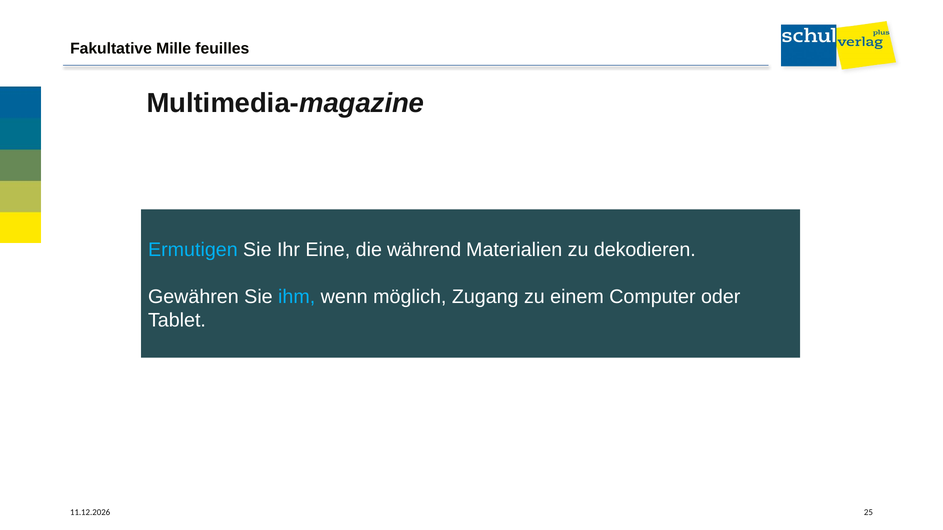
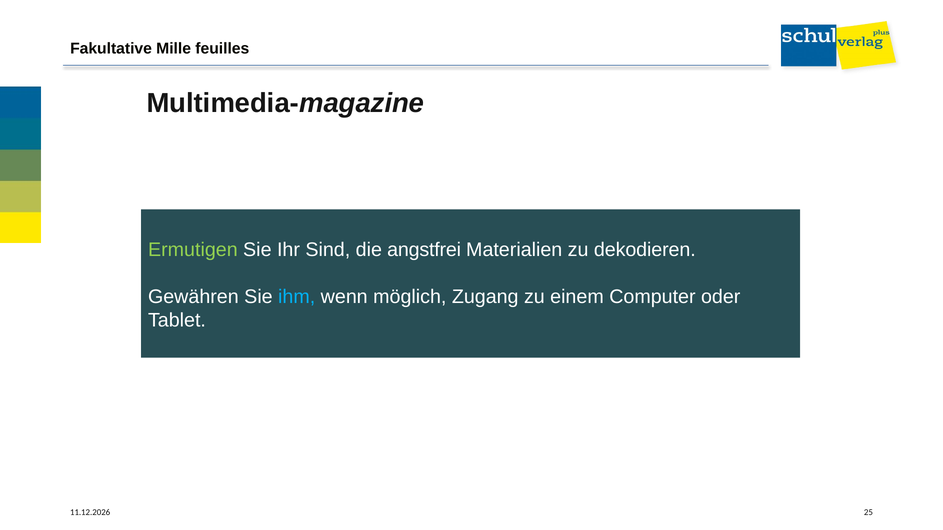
Ermutigen colour: light blue -> light green (193, 250)
Eine: Eine -> Sind (328, 250)
während: während -> angstfrei (424, 250)
